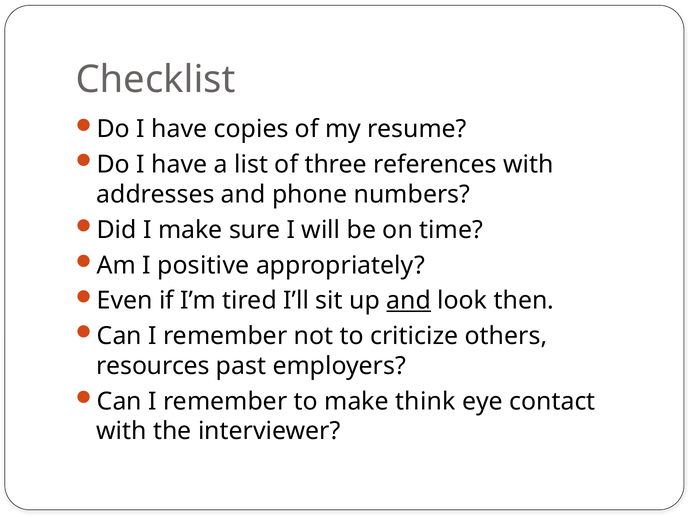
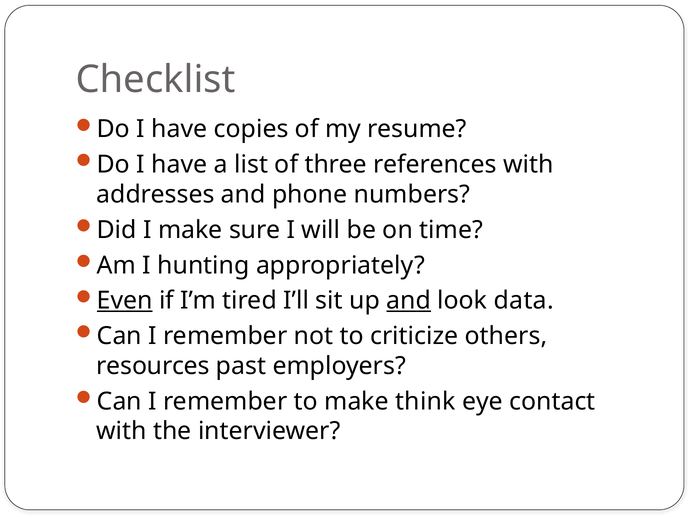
positive: positive -> hunting (203, 265)
Even underline: none -> present (125, 301)
then: then -> data (524, 301)
